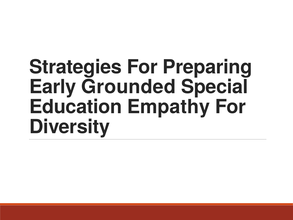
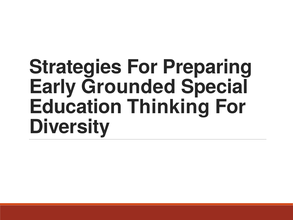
Empathy: Empathy -> Thinking (168, 107)
